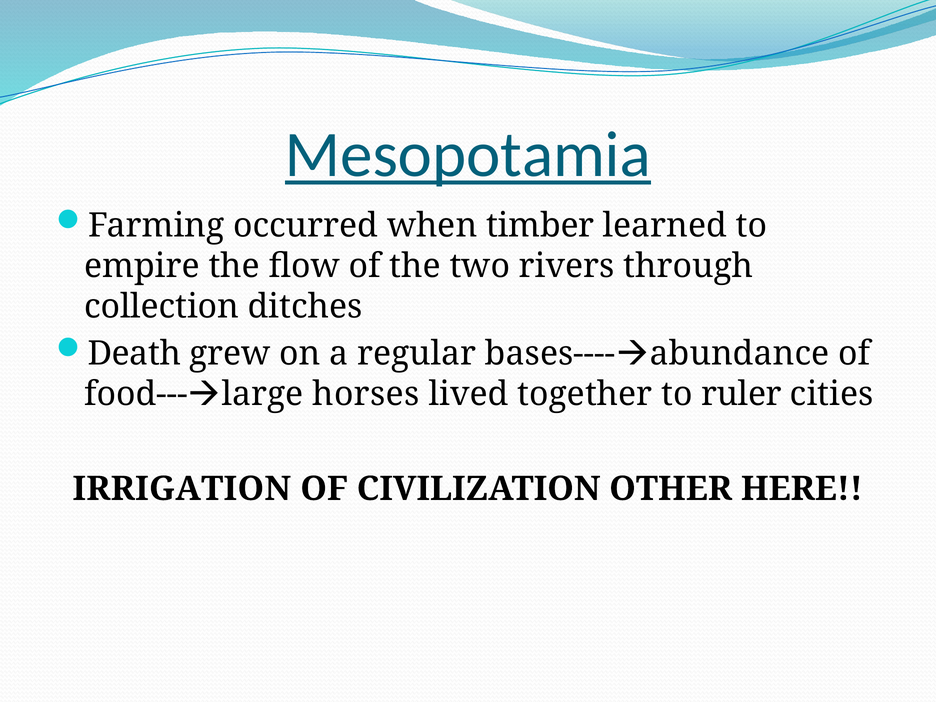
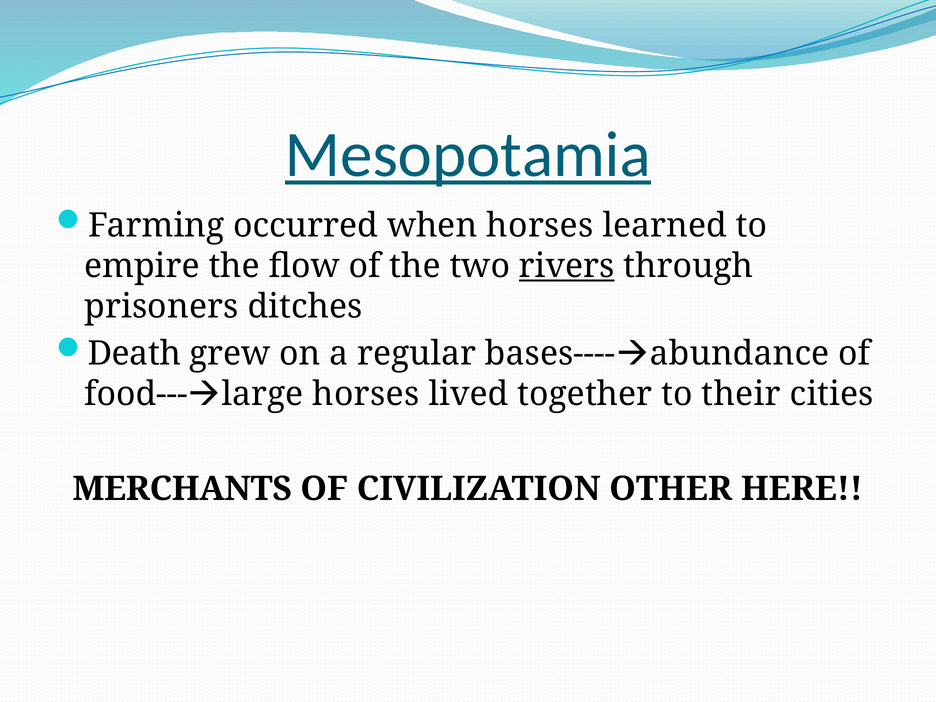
when timber: timber -> horses (540, 225)
rivers underline: none -> present (567, 266)
collection: collection -> prisoners (161, 306)
ruler: ruler -> their (741, 394)
IRRIGATION: IRRIGATION -> MERCHANTS (182, 489)
